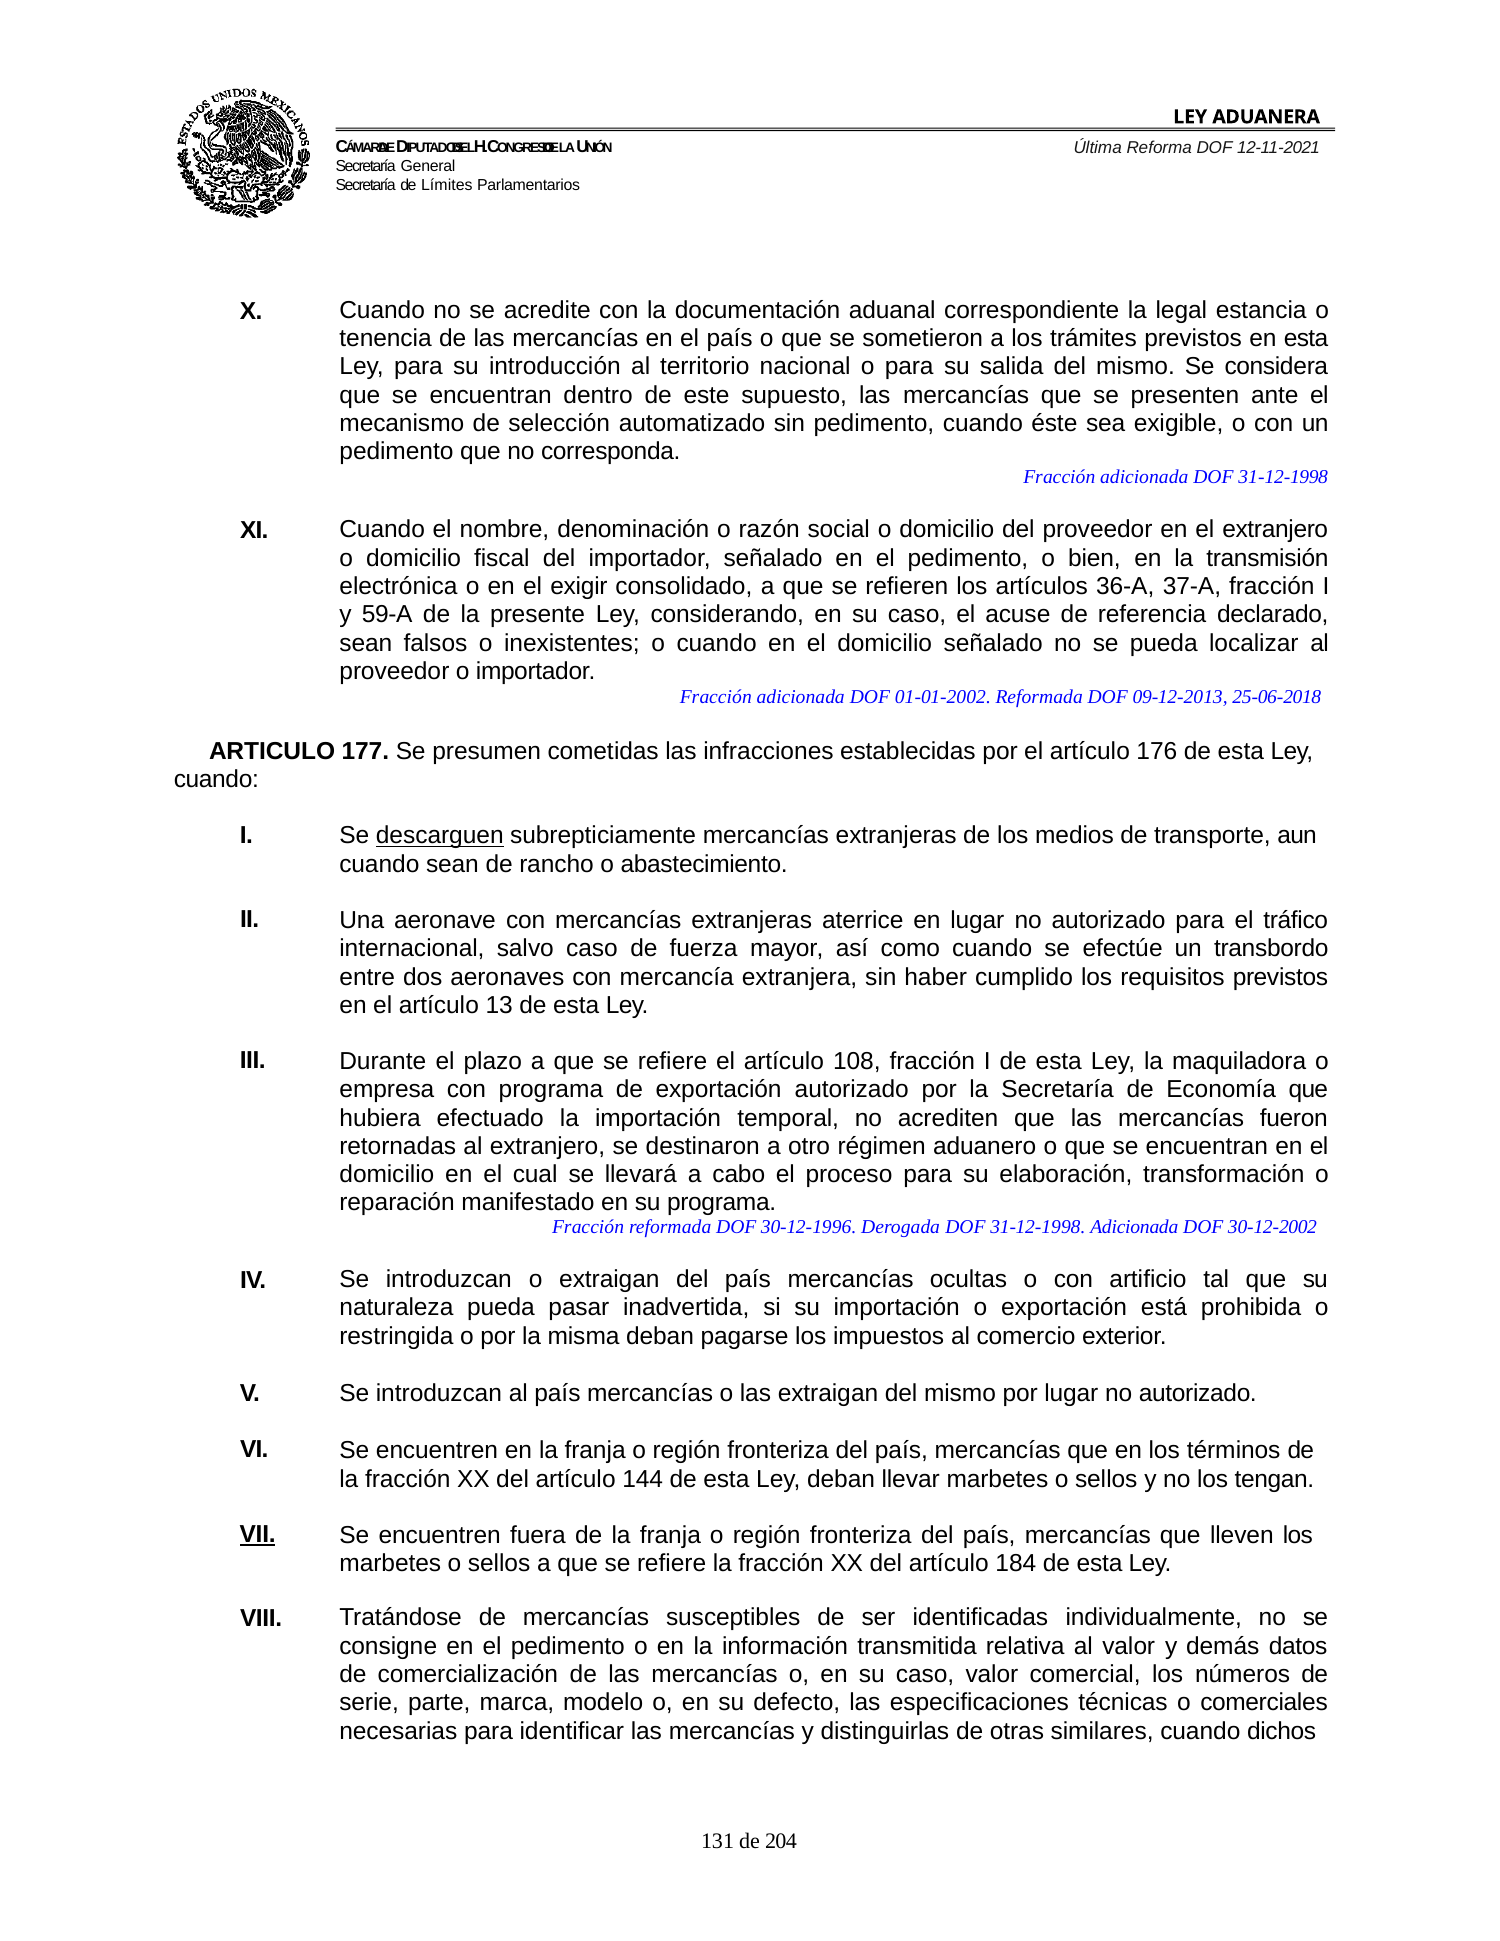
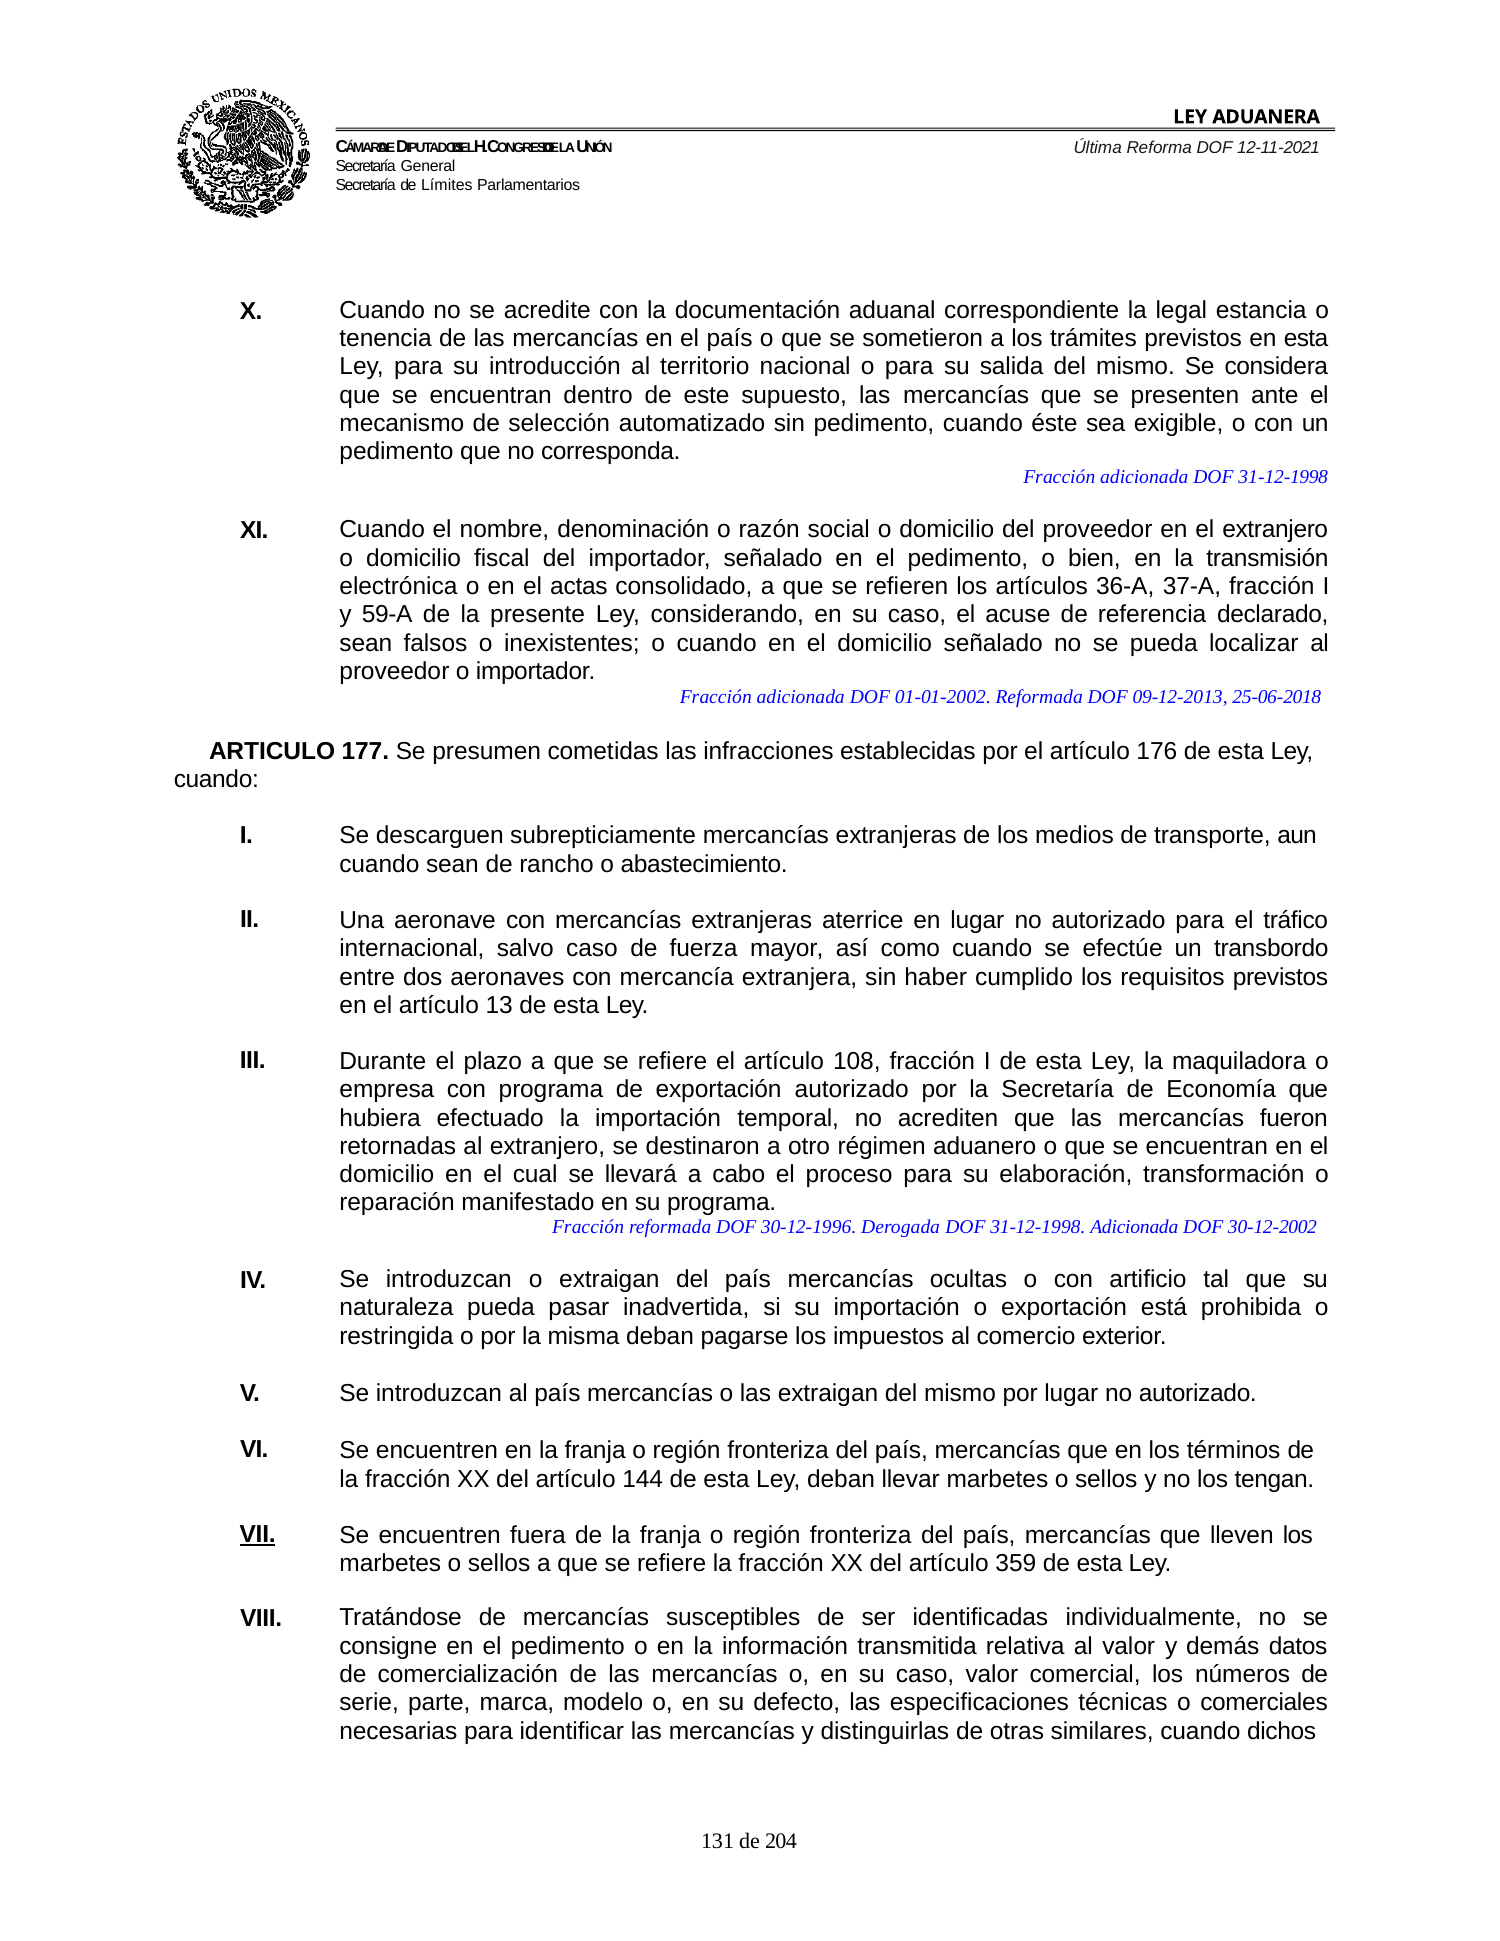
exigir: exigir -> actas (579, 586)
descarguen underline: present -> none (440, 836)
184: 184 -> 359 (1016, 1563)
